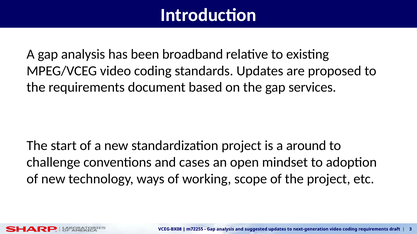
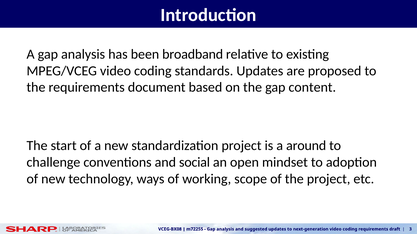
services: services -> content (312, 88)
cases: cases -> social (195, 163)
